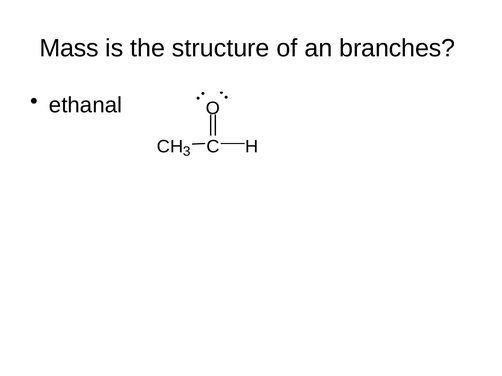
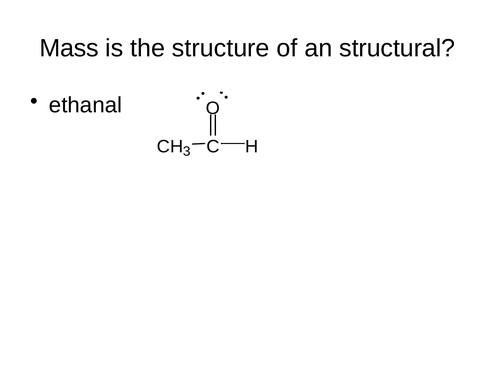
branches: branches -> structural (397, 48)
